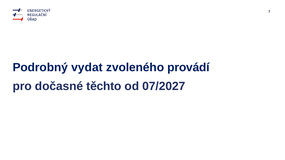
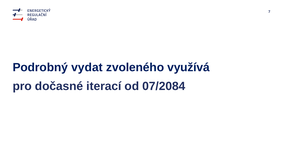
provádí: provádí -> využívá (188, 68)
těchto: těchto -> iterací (104, 86)
07/2027: 07/2027 -> 07/2084 (164, 86)
